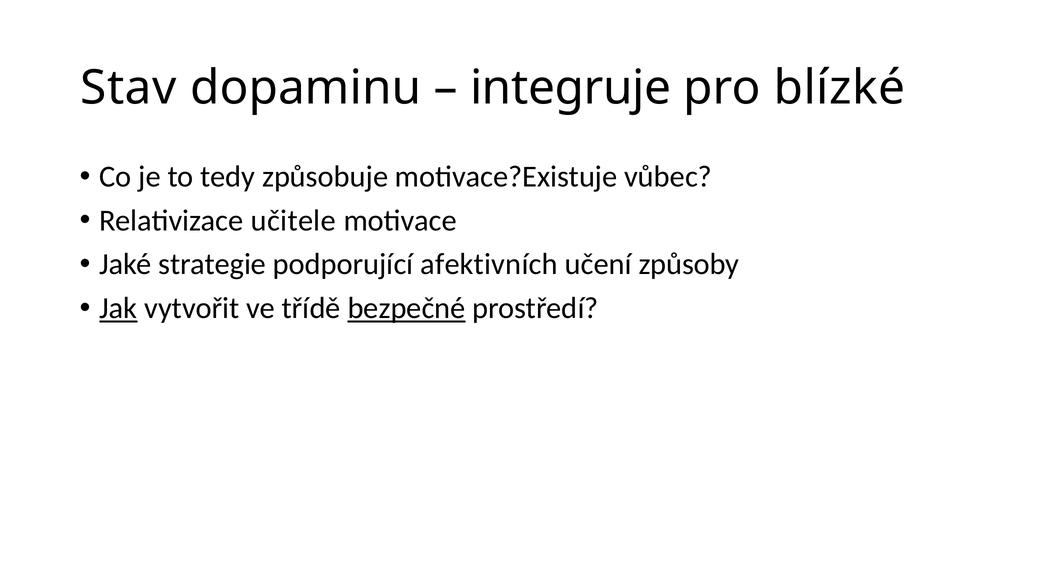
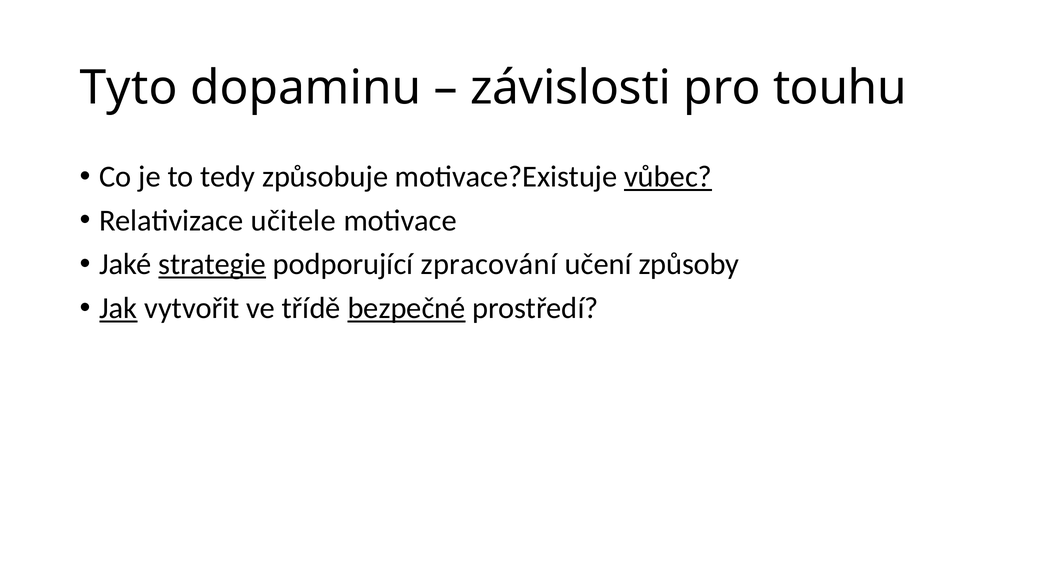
Stav: Stav -> Tyto (129, 88)
integruje: integruje -> závislosti (571, 88)
blízké: blízké -> touhu (840, 88)
vůbec underline: none -> present (668, 177)
strategie underline: none -> present (212, 264)
afektivních: afektivních -> zpracování (489, 264)
